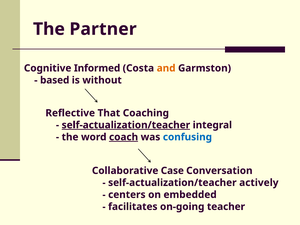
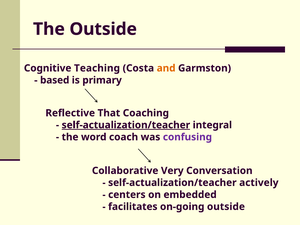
The Partner: Partner -> Outside (103, 29)
Informed: Informed -> Teaching (97, 68)
without: without -> primary (102, 80)
coach underline: present -> none (124, 137)
confusing colour: blue -> purple (187, 137)
Case: Case -> Very (172, 171)
on-going teacher: teacher -> outside (226, 207)
